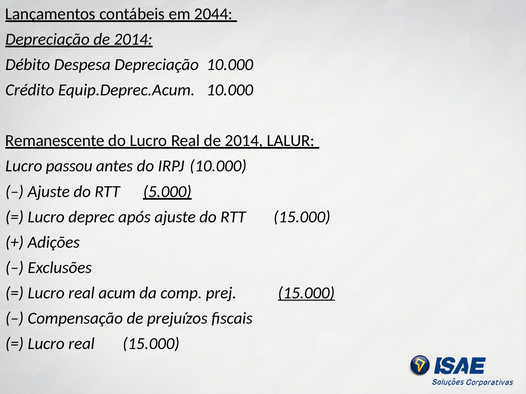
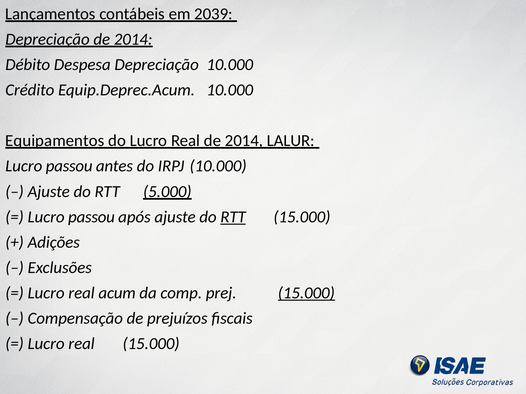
2044: 2044 -> 2039 (214, 14)
Remanescente: Remanescente -> Equipamentos (55, 141)
deprec: deprec -> passou (92, 217)
RTT underline: none -> present (233, 217)
